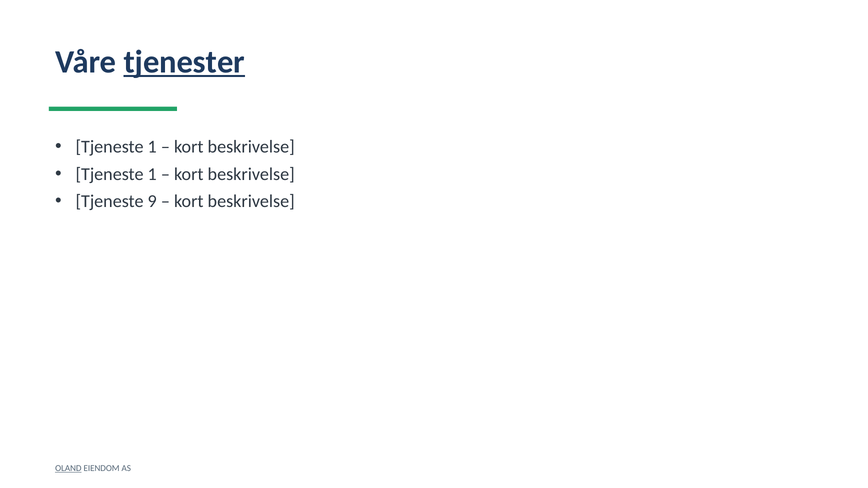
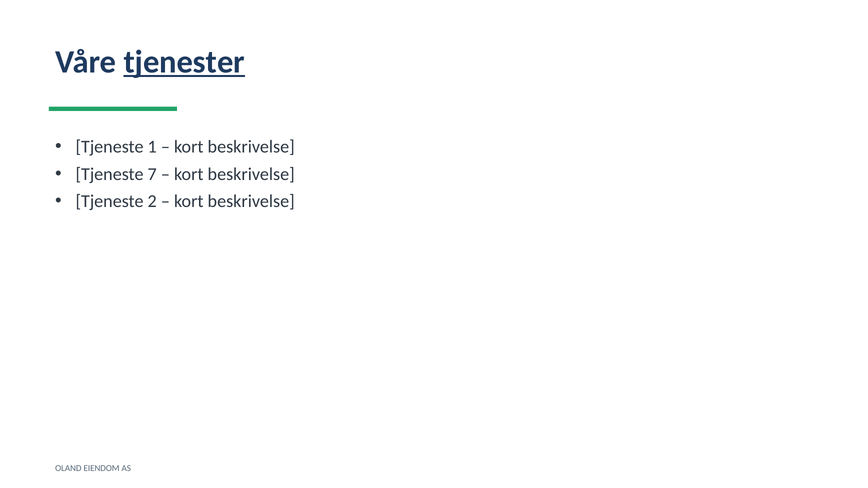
1: 1 -> 7 (152, 174)
9: 9 -> 2 (152, 201)
OLAND underline: present -> none (68, 468)
